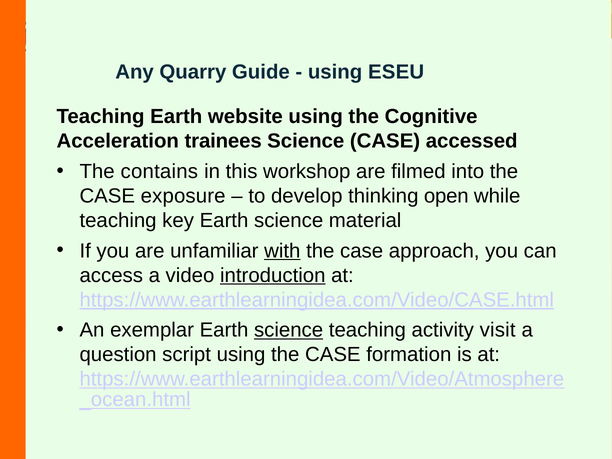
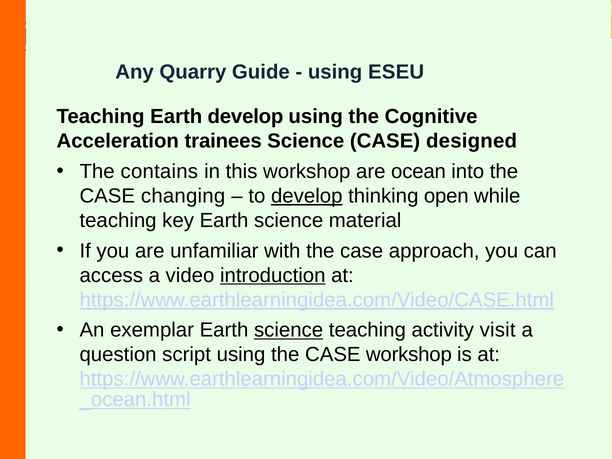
Earth website: website -> develop (246, 117)
accessed: accessed -> designed (472, 141)
filmed: filmed -> ocean (418, 171)
exposure: exposure -> changing (183, 196)
develop underline: none -> present (307, 196)
with underline: present -> none (282, 251)
CASE formation: formation -> workshop (409, 355)
